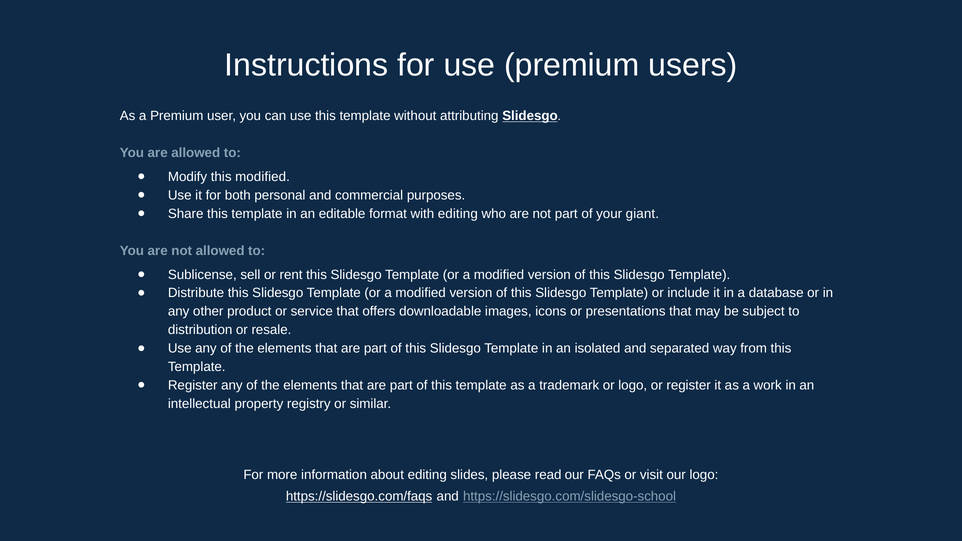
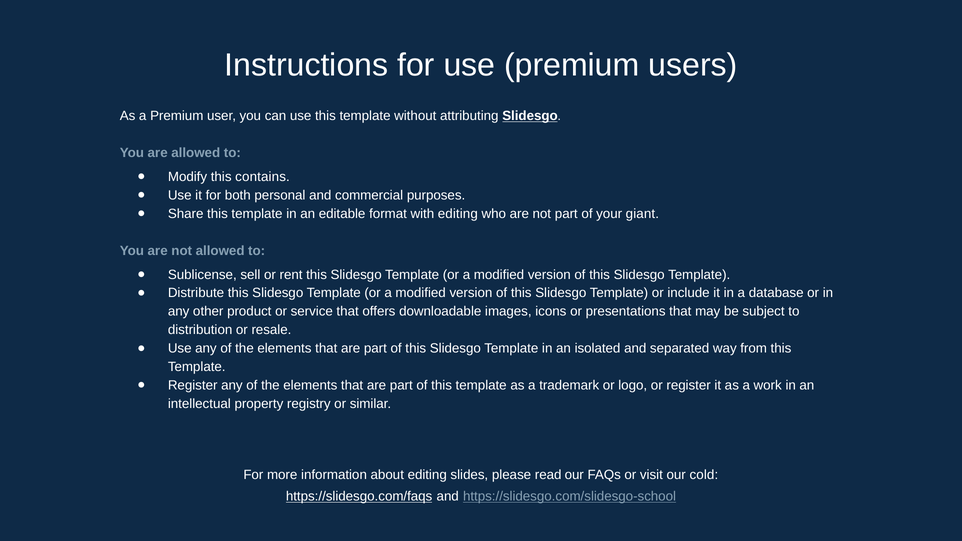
this modified: modified -> contains (263, 177)
our logo: logo -> cold (704, 475)
